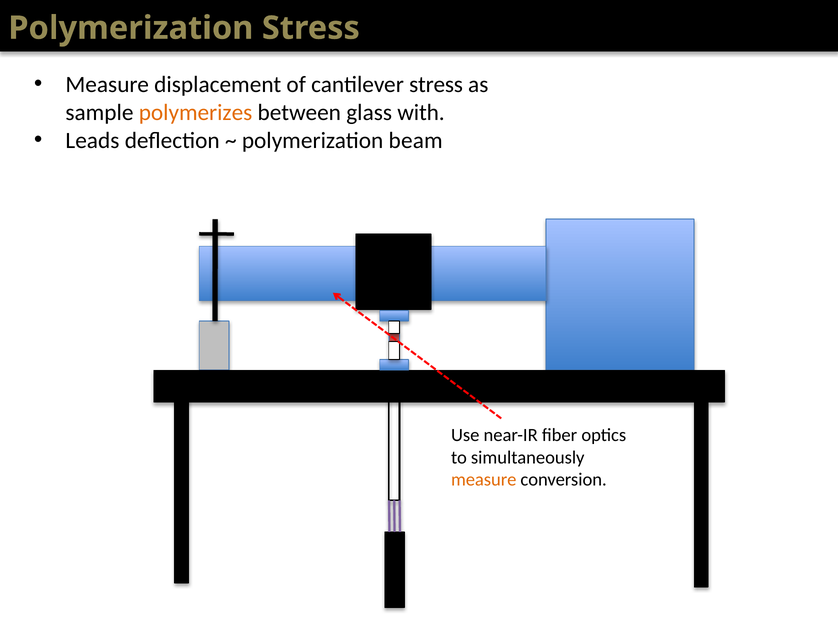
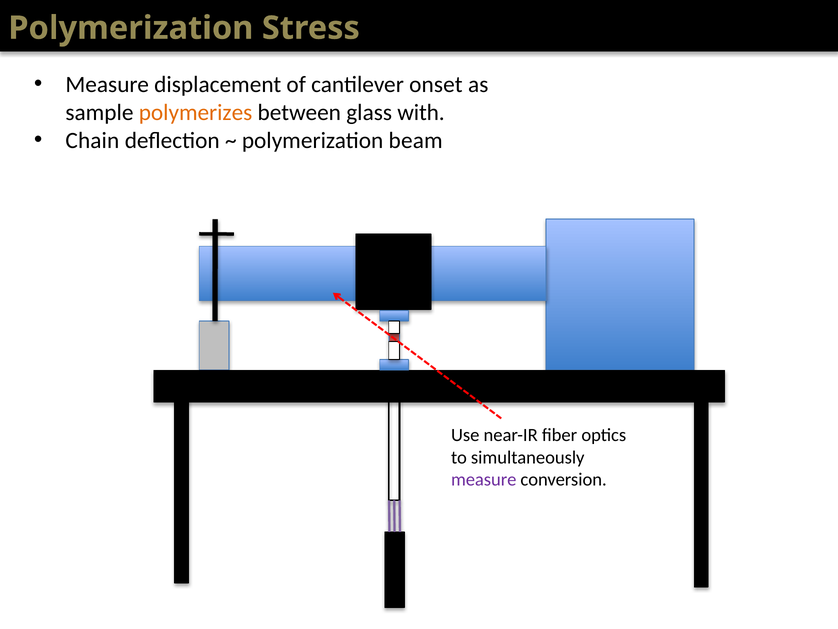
cantilever stress: stress -> onset (436, 84)
Leads: Leads -> Chain (92, 140)
measure colour: orange -> purple (484, 479)
